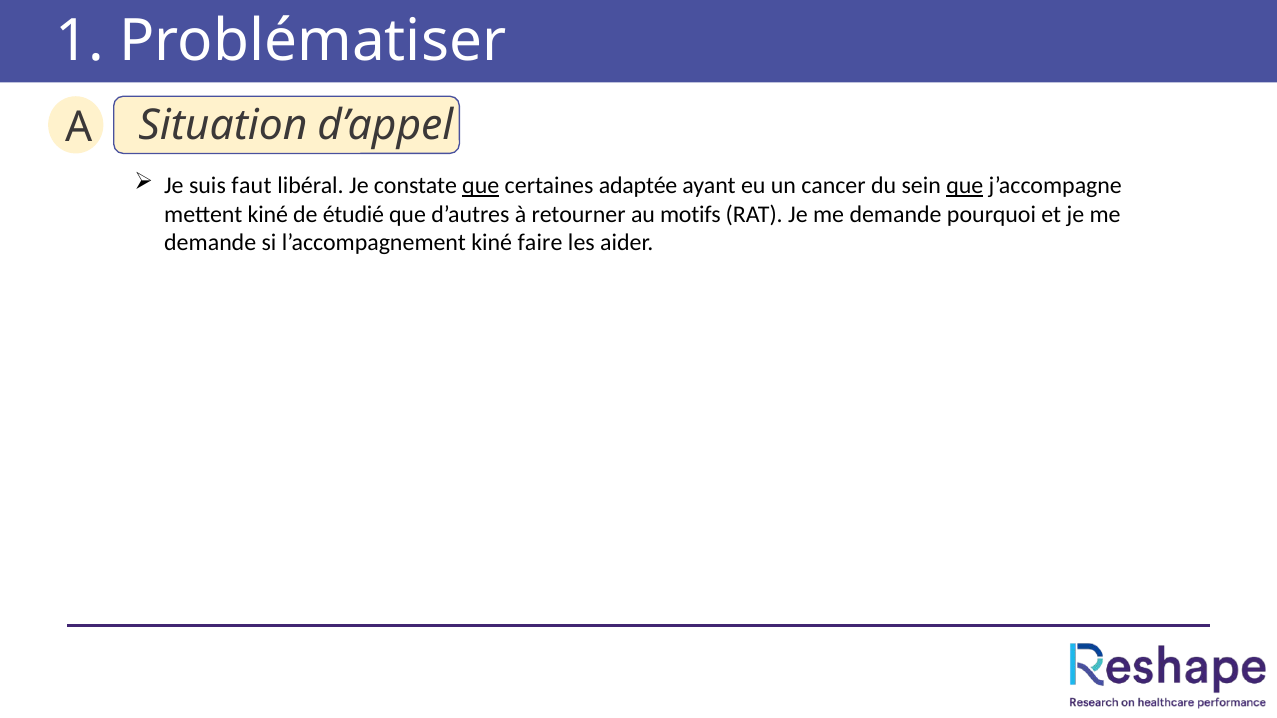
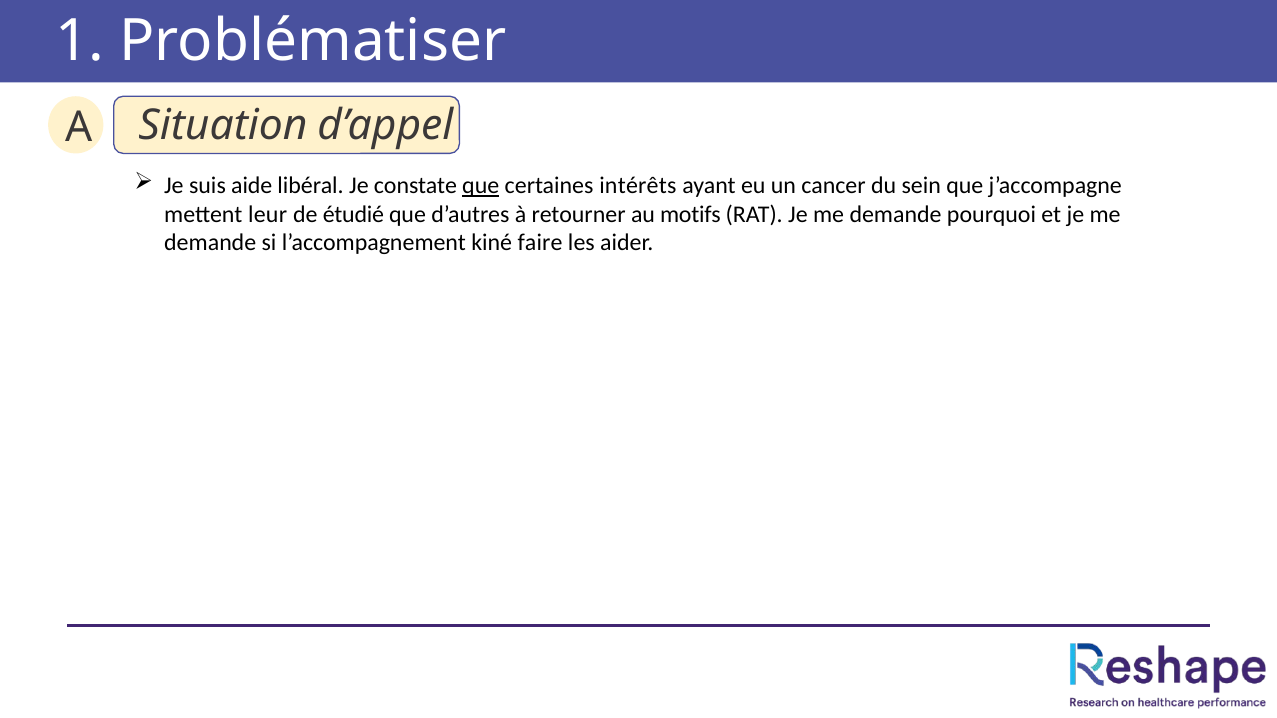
faut: faut -> aide (252, 186)
adaptée: adaptée -> intérêts (638, 186)
que underline: present -> none (965, 186)
mettent kiné: kiné -> leur (268, 214)
